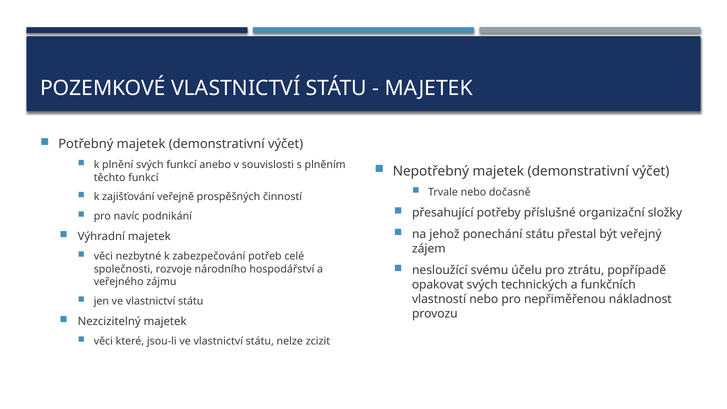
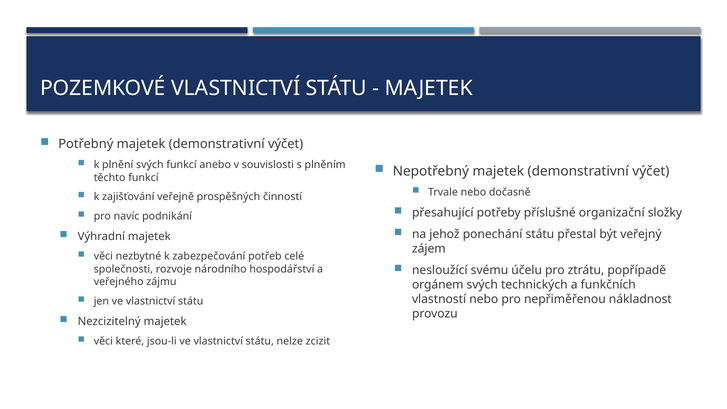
opakovat: opakovat -> orgánem (438, 285)
